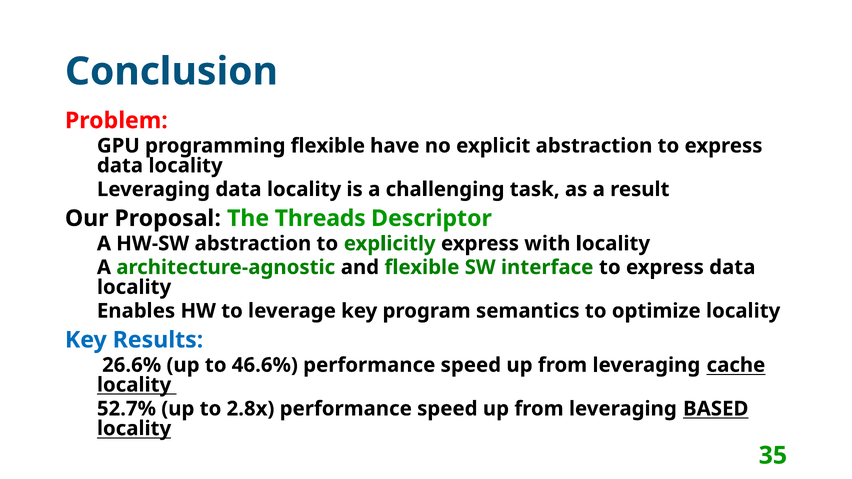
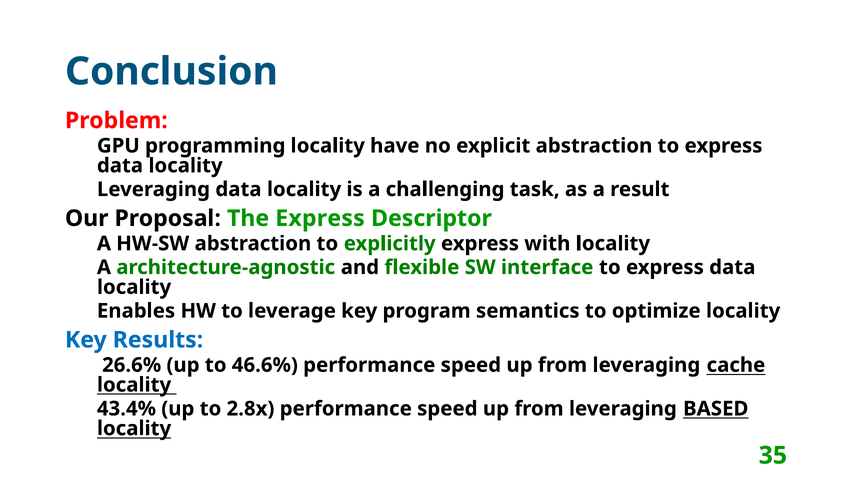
programming flexible: flexible -> locality (328, 146)
The Threads: Threads -> Express (320, 218)
52.7%: 52.7% -> 43.4% (126, 409)
